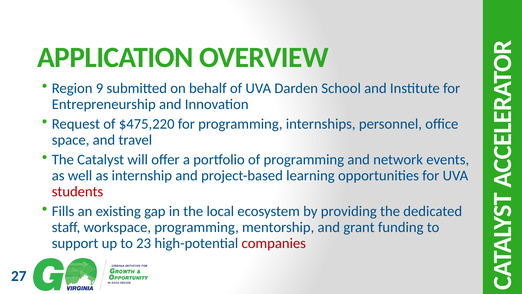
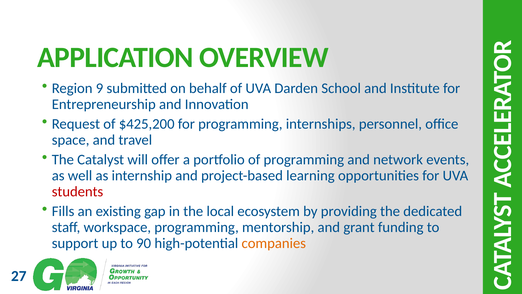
$475,220: $475,220 -> $425,200 (147, 124)
23: 23 -> 90 (144, 243)
companies colour: red -> orange (274, 243)
